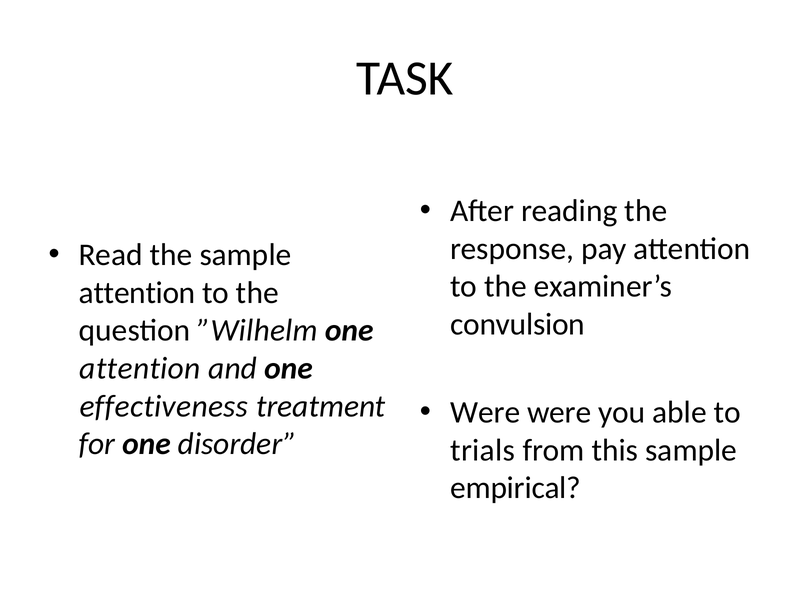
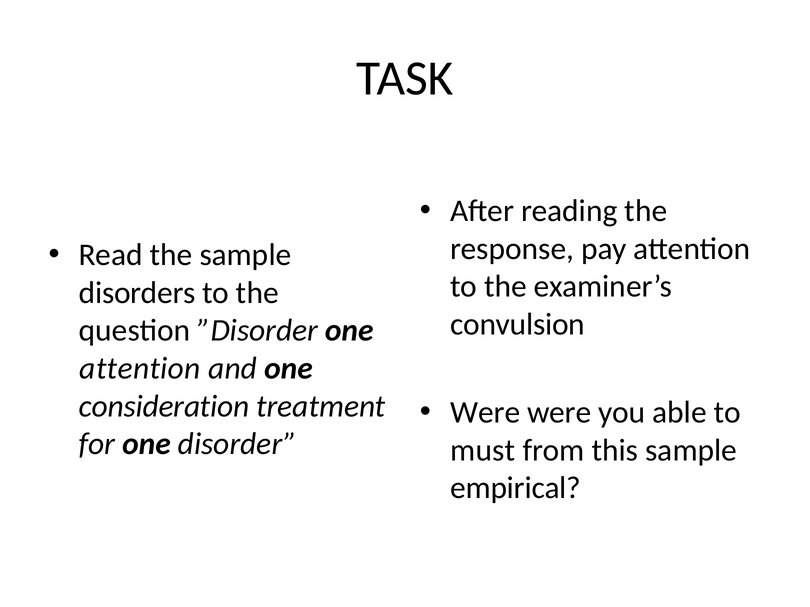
attention: attention -> disorders (137, 293)
”Wilhelm: ”Wilhelm -> ”Disorder (258, 331)
effectiveness: effectiveness -> consideration (164, 406)
trials: trials -> must (483, 451)
